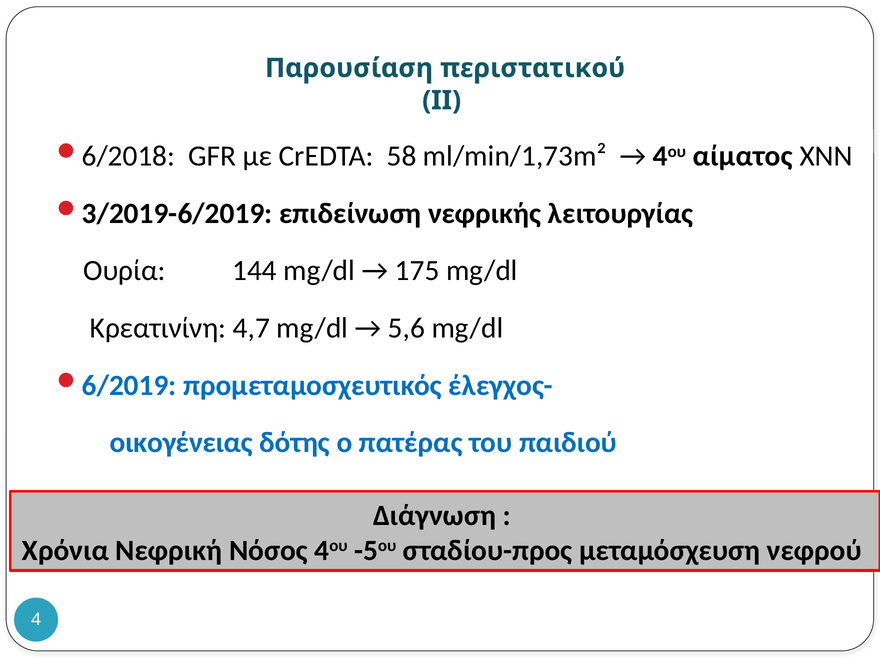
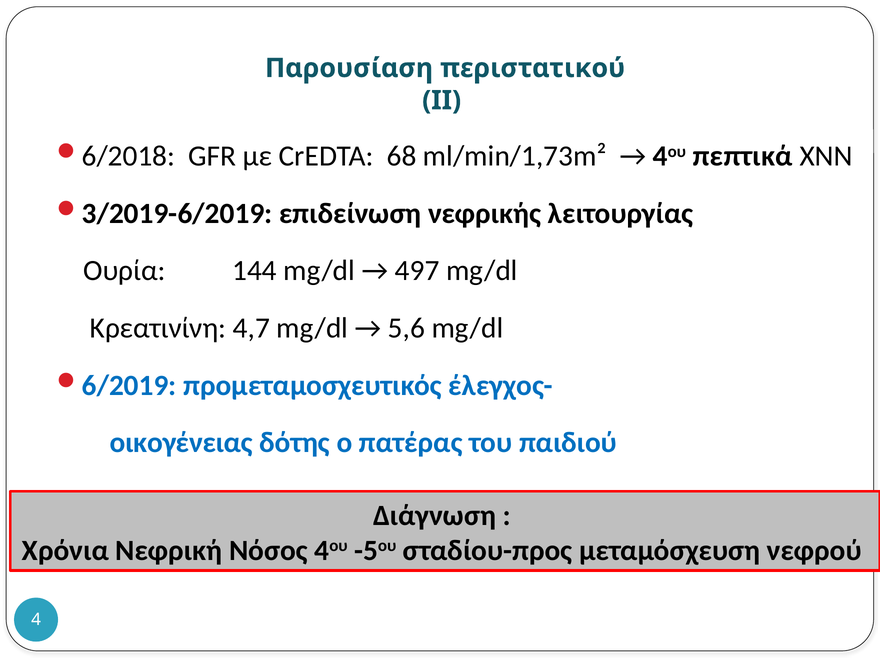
58: 58 -> 68 (402, 156)
αίματος: αίματος -> πεπτικά (743, 156)
175: 175 -> 497 (417, 271)
